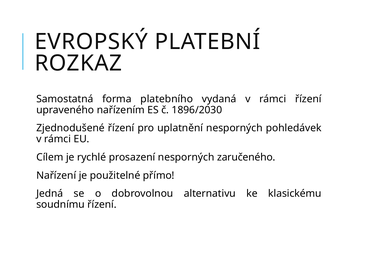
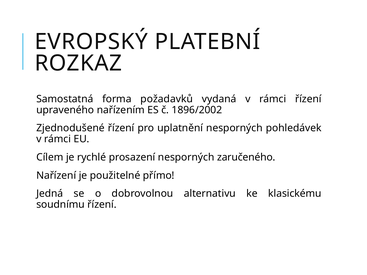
platebního: platebního -> požadavků (167, 99)
1896/2030: 1896/2030 -> 1896/2002 (197, 110)
